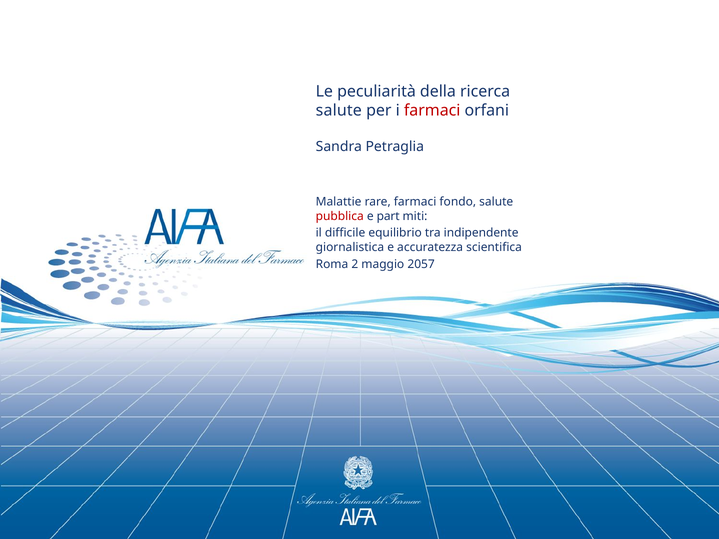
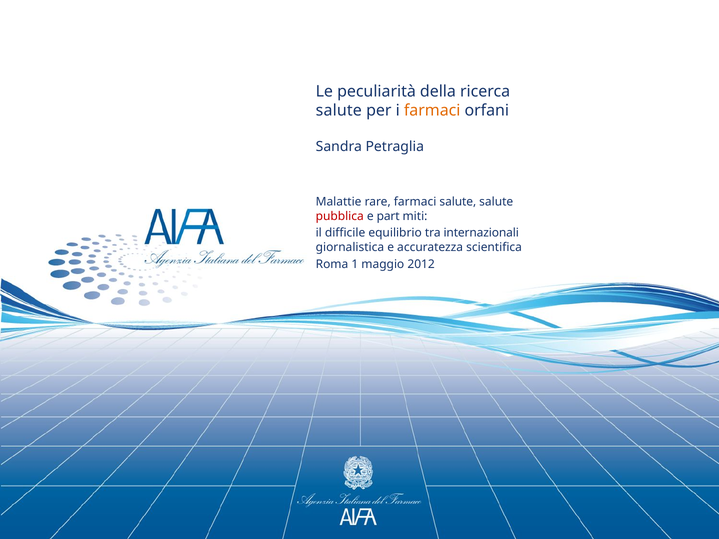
farmaci colour: red -> orange (432, 111)
farmaci fondo: fondo -> salute (458, 202)
indipendente: indipendente -> internazionali (481, 233)
2: 2 -> 1 (355, 264)
2057: 2057 -> 2012 (421, 264)
